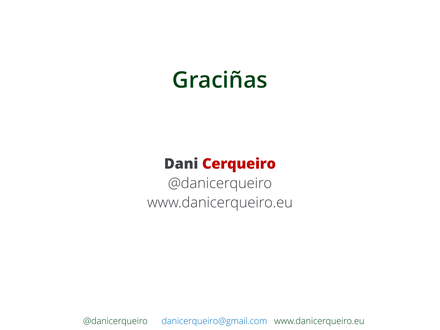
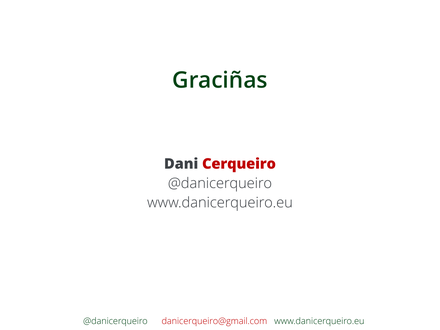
danicerqueiro@gmail.com colour: blue -> red (214, 321)
